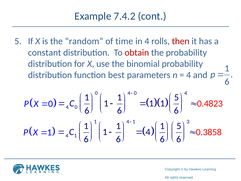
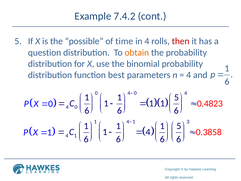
random: random -> possible (84, 41)
constant: constant -> question (45, 52)
obtain colour: red -> orange (137, 52)
